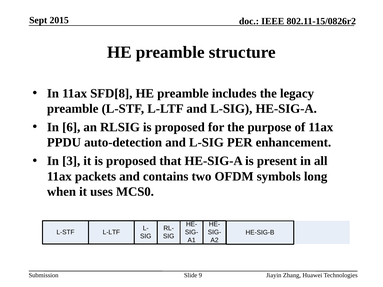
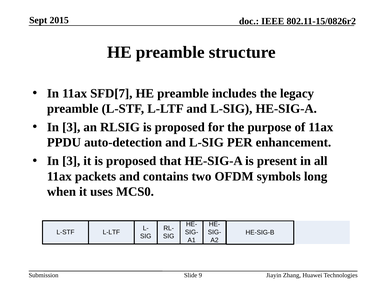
SFD[8: SFD[8 -> SFD[7 (111, 93)
6: 6 -> 3 (71, 127)
